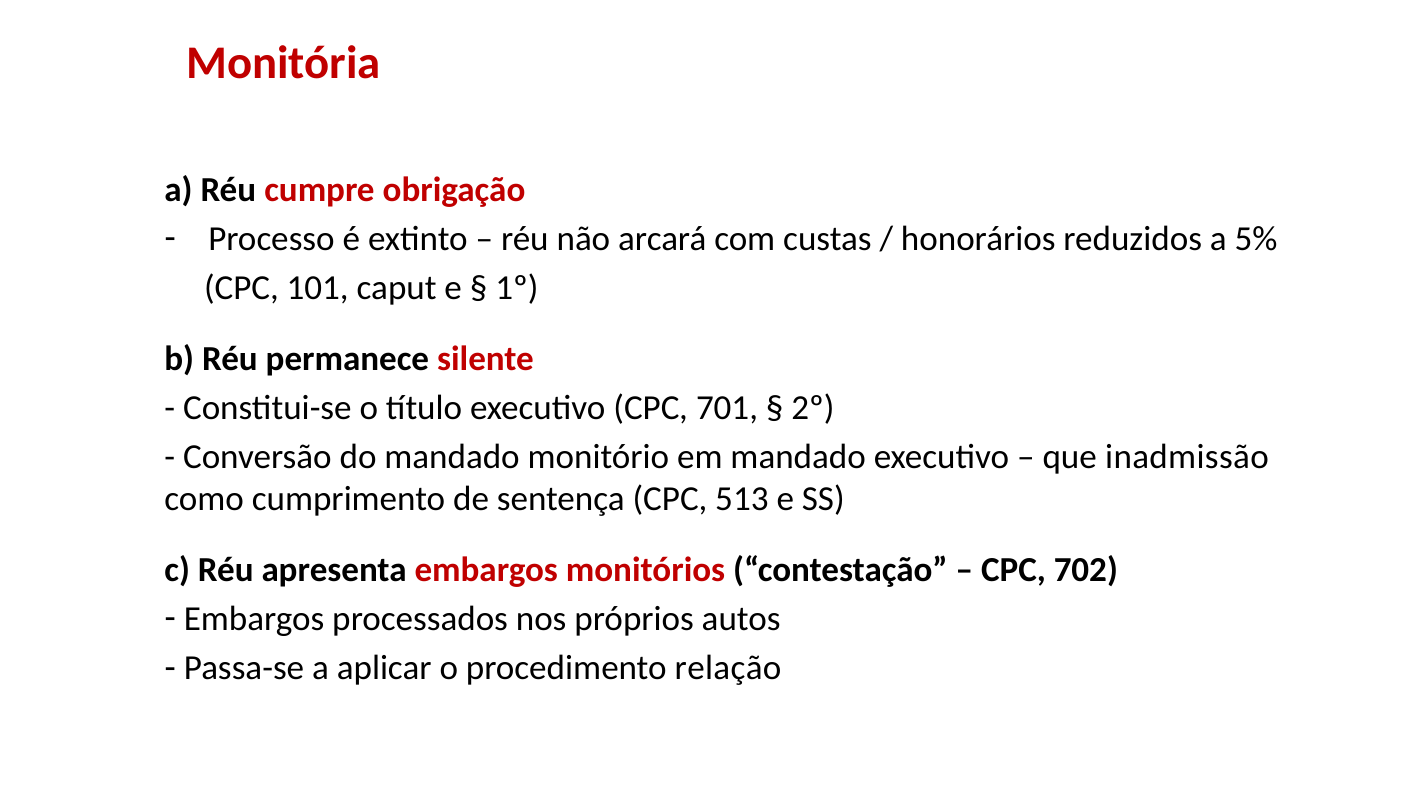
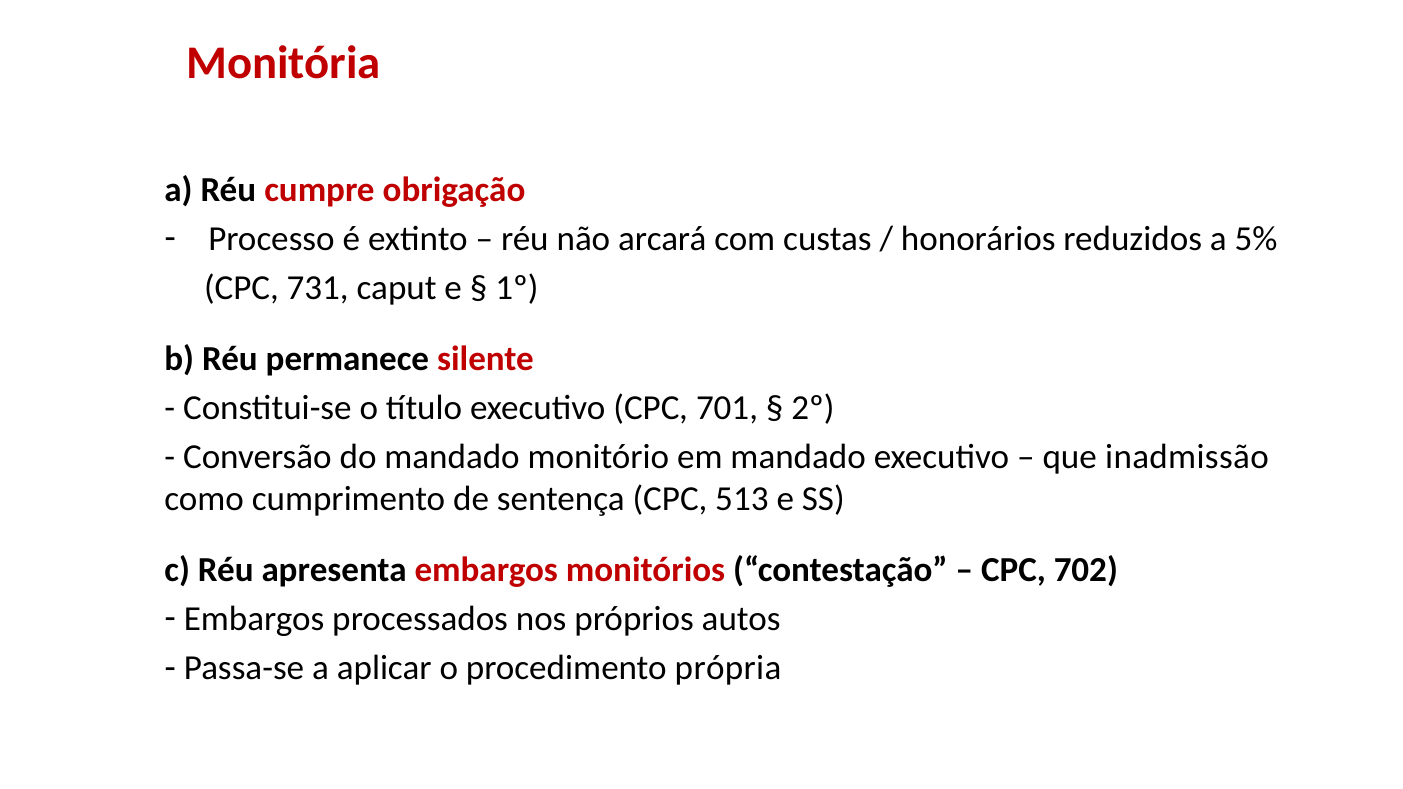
101: 101 -> 731 (318, 288)
relação: relação -> própria (728, 669)
